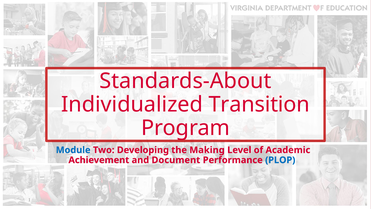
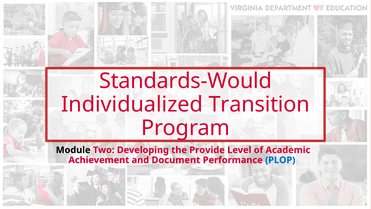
Standards-About: Standards-About -> Standards-Would (186, 81)
Module colour: blue -> black (73, 150)
Making: Making -> Provide (207, 150)
